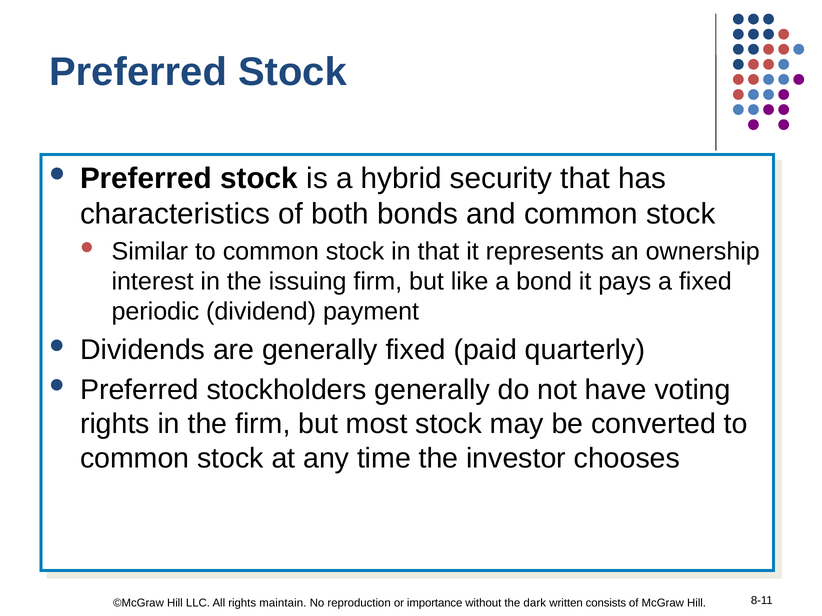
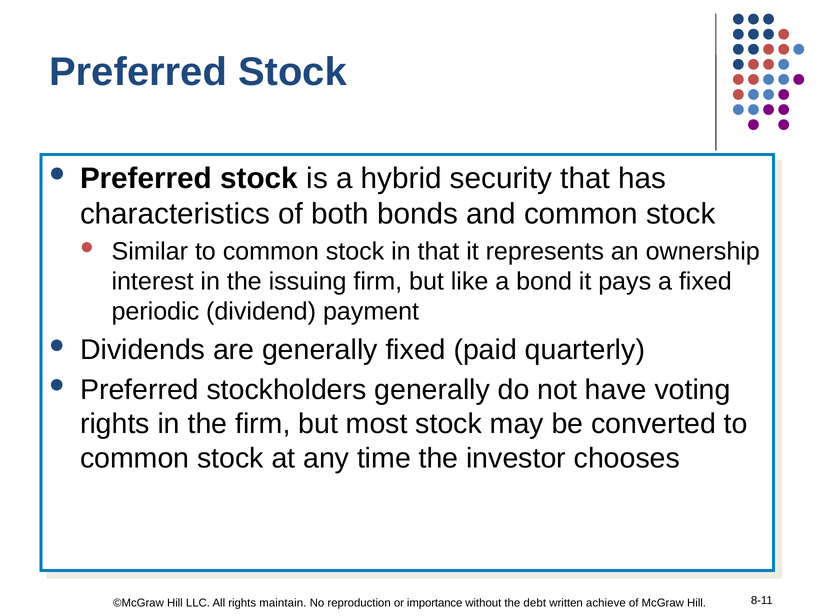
dark: dark -> debt (535, 603)
consists: consists -> achieve (606, 603)
